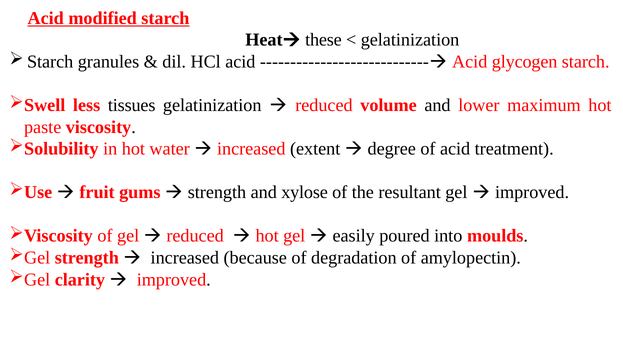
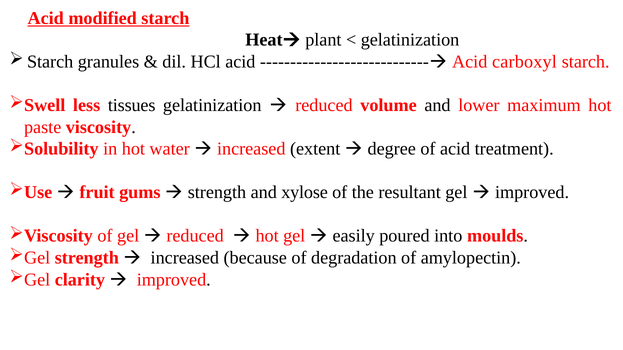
these: these -> plant (323, 40)
glycogen: glycogen -> carboxyl (524, 62)
